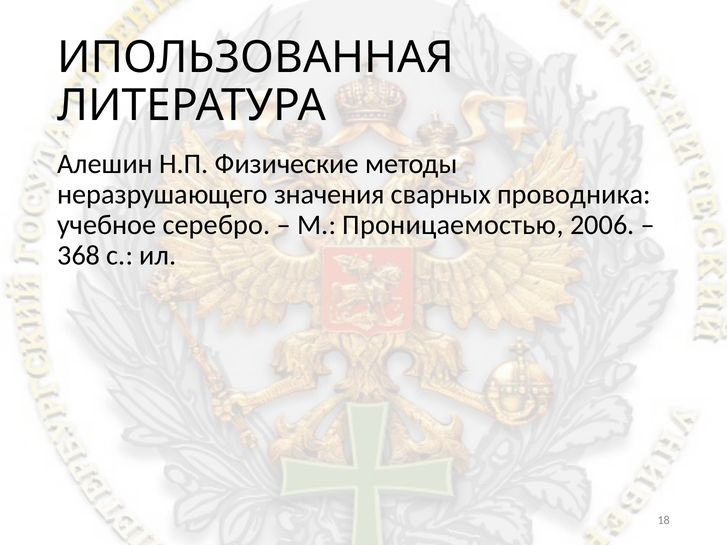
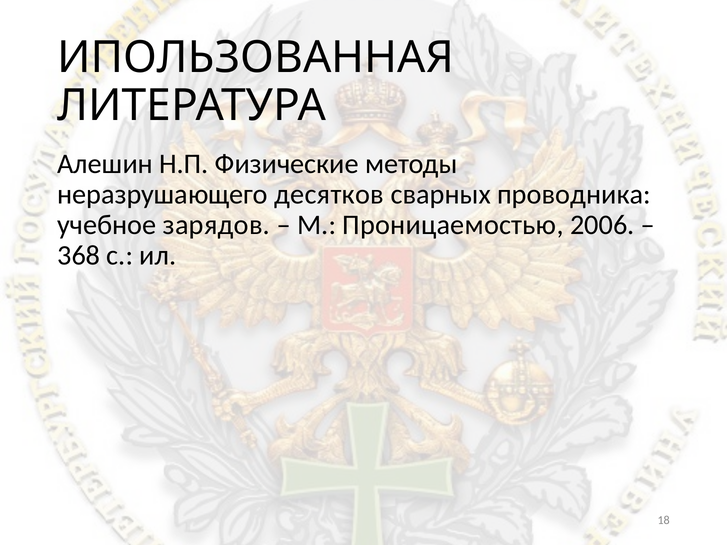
значения: значения -> десятков (329, 194)
серебро: серебро -> зарядов (216, 225)
